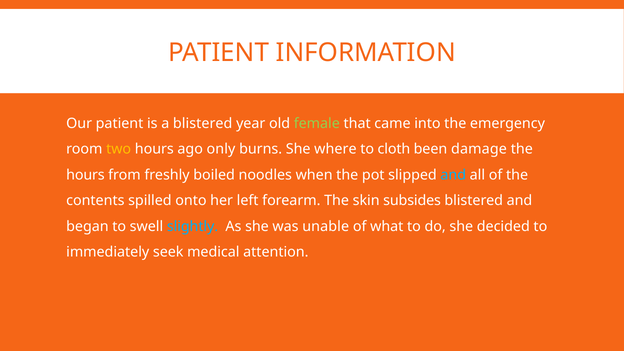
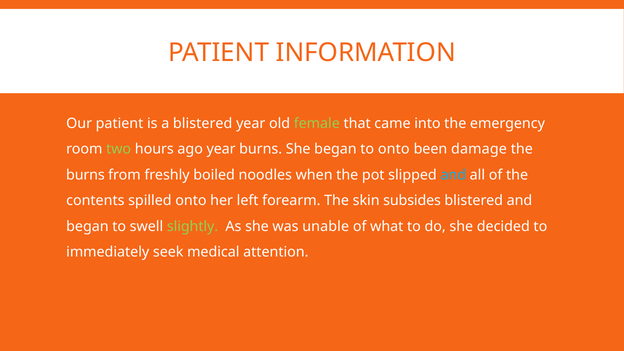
two colour: yellow -> light green (119, 149)
ago only: only -> year (221, 149)
She where: where -> began (335, 149)
to cloth: cloth -> onto (394, 149)
hours: hours -> burns (85, 175)
slightly colour: light blue -> light green (193, 226)
